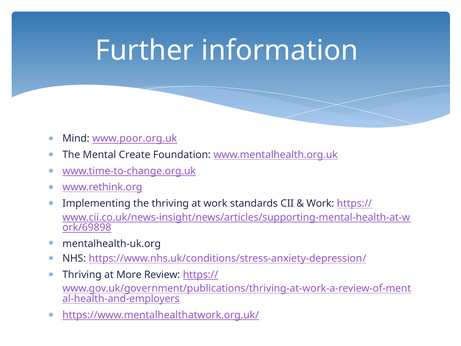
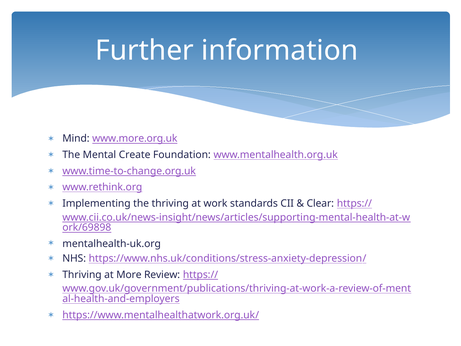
www.poor.org.uk: www.poor.org.uk -> www.more.org.uk (135, 138)
Work: Work -> Clear (320, 203)
